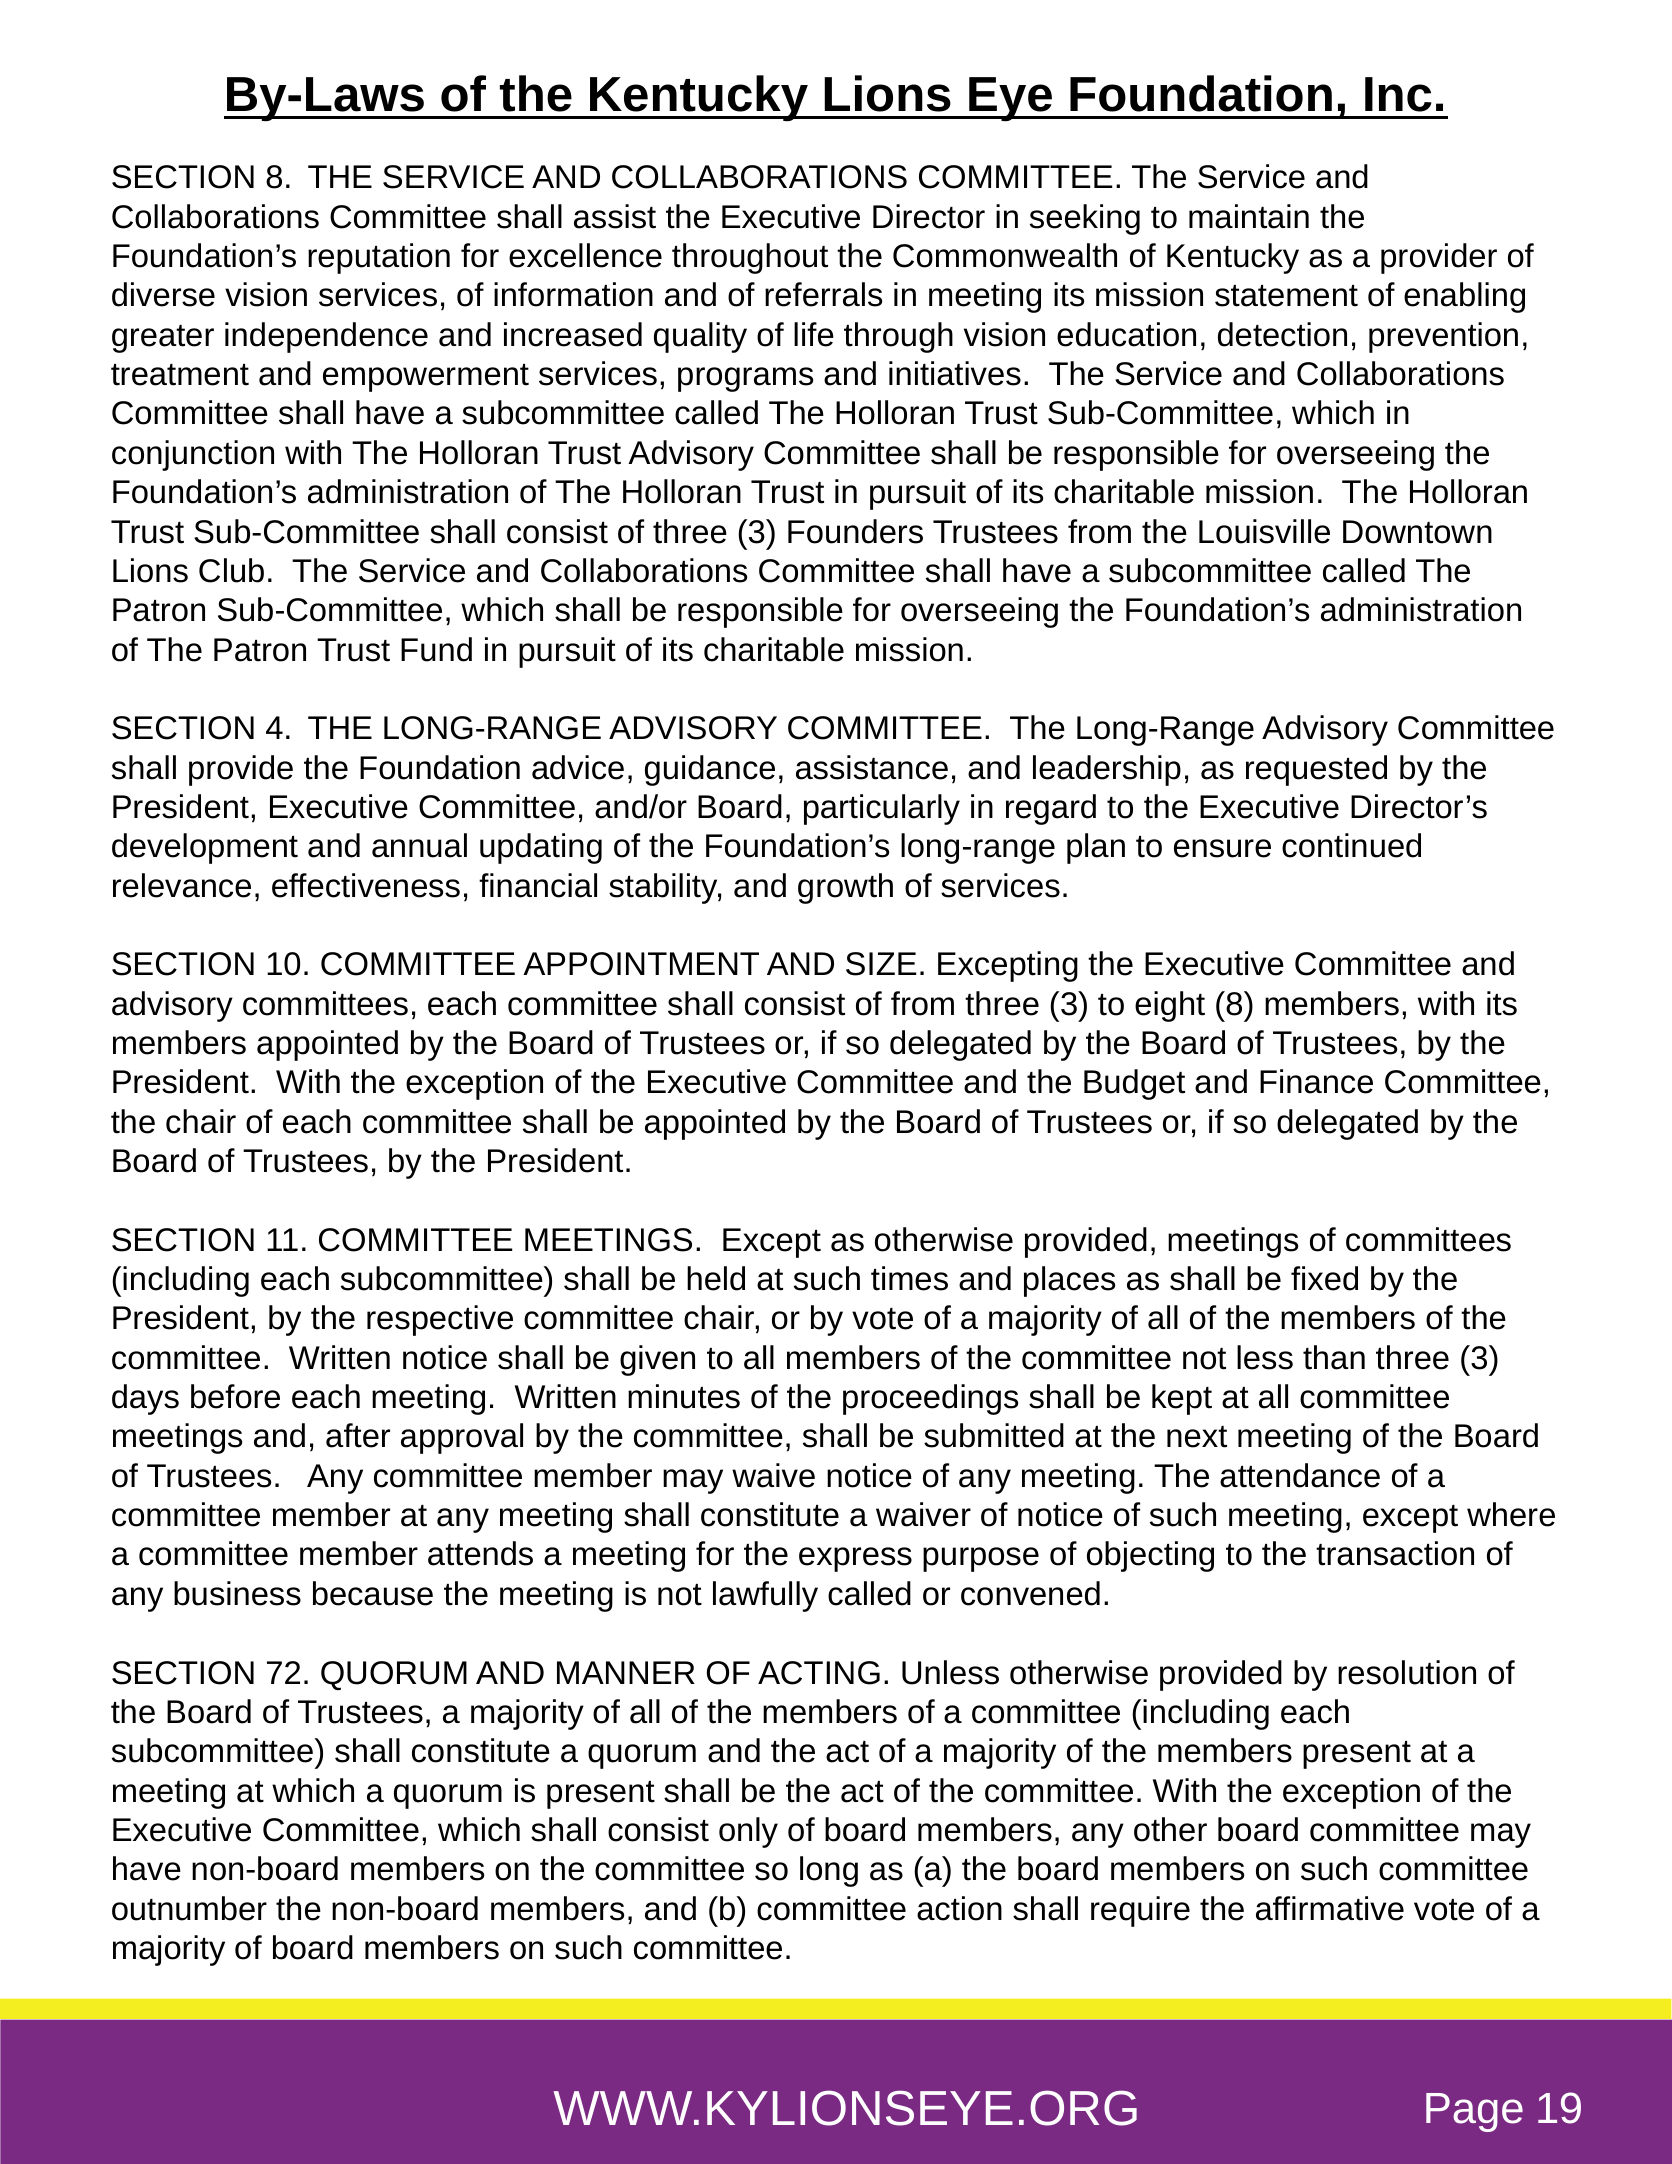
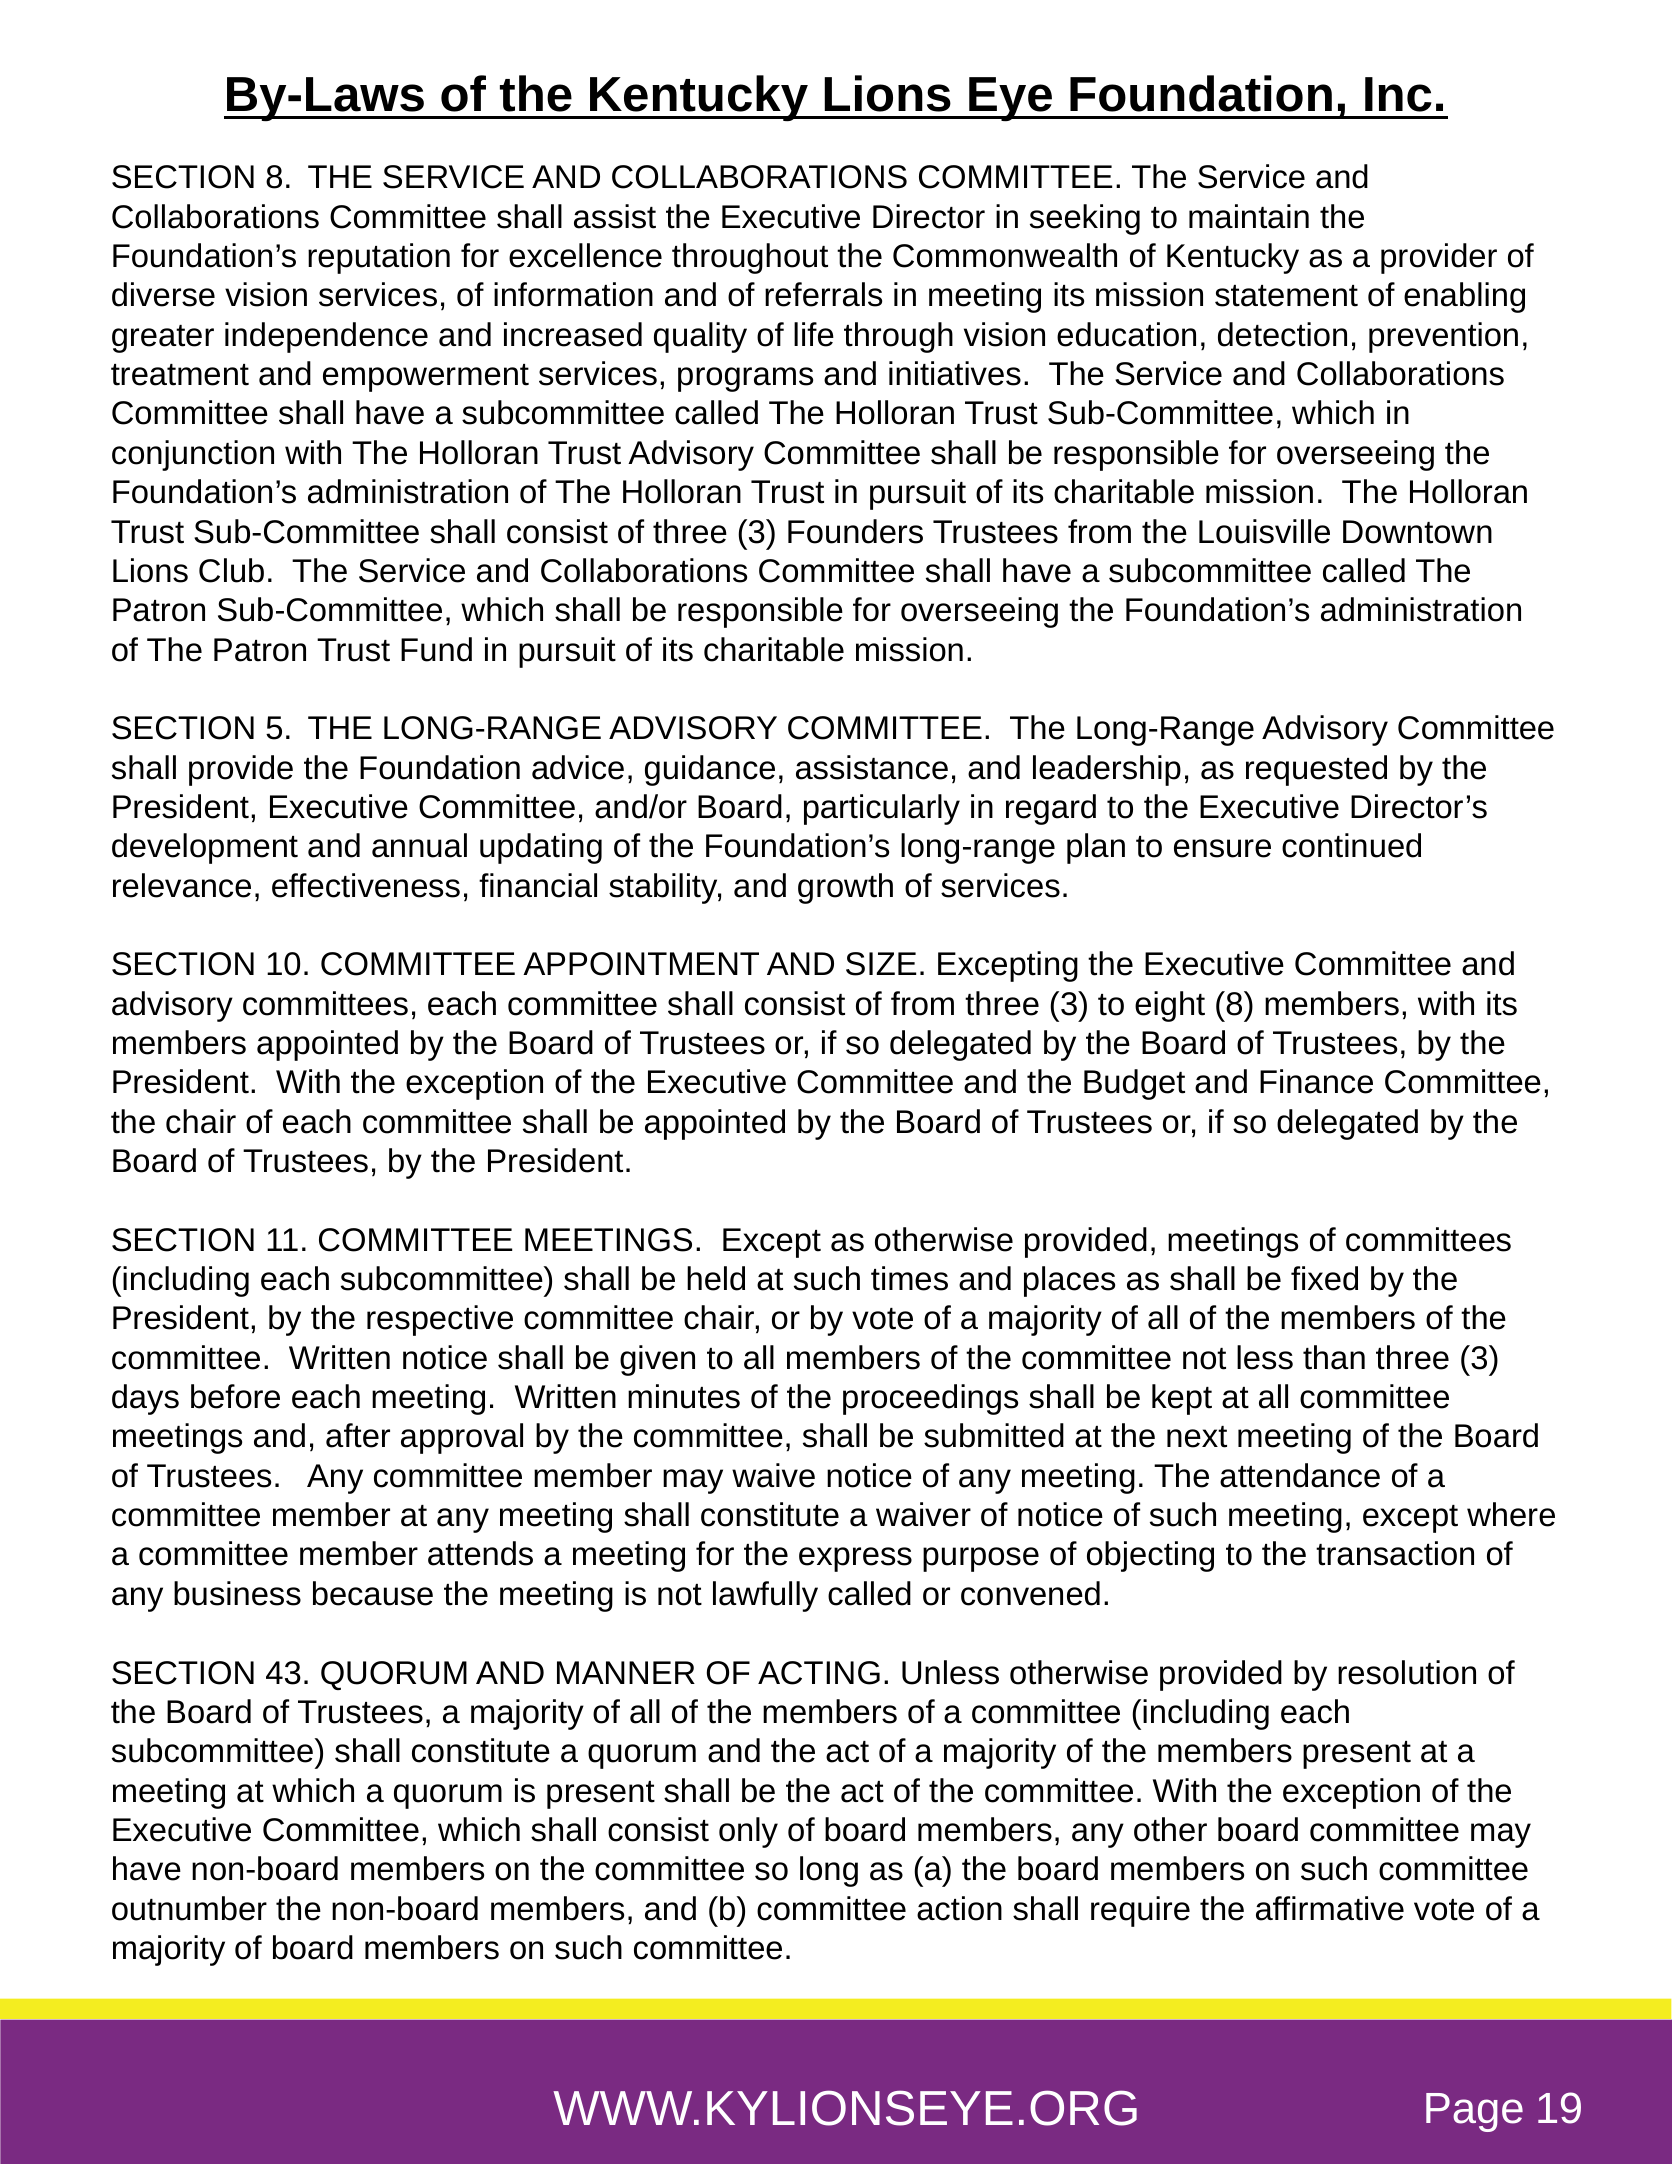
4: 4 -> 5 (279, 729)
72: 72 -> 43 (288, 1673)
